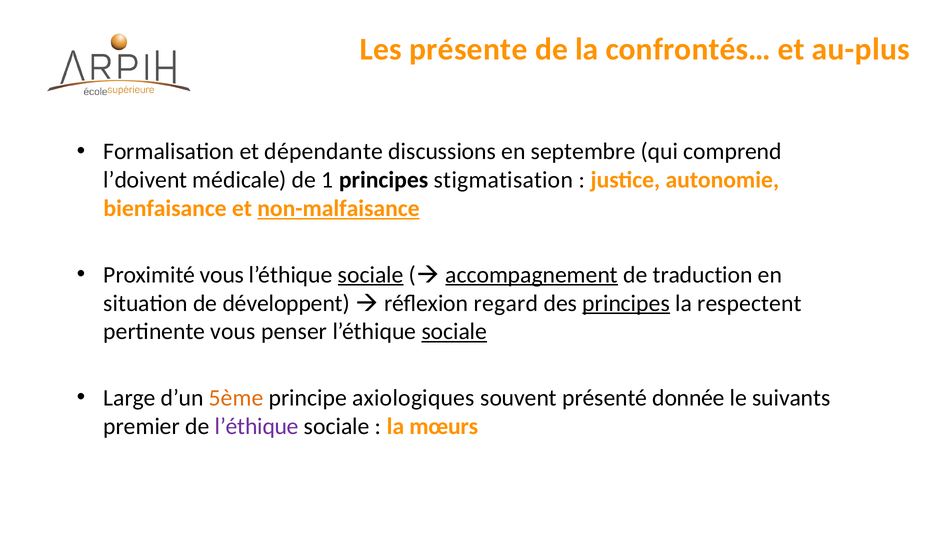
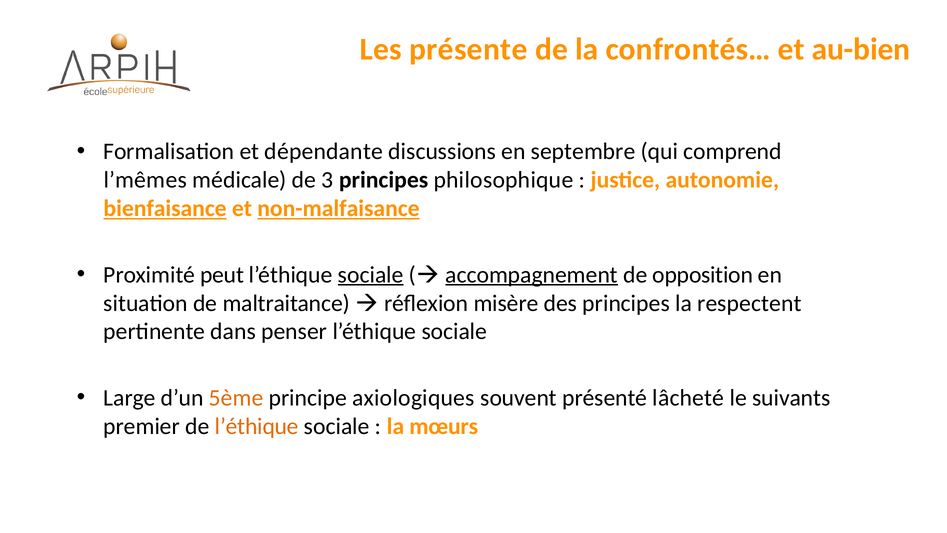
au-plus: au-plus -> au-bien (861, 49)
l’doivent: l’doivent -> l’mêmes (145, 180)
1: 1 -> 3 (327, 180)
stigmatisation: stigmatisation -> philosophique (504, 180)
bienfaisance underline: none -> present (165, 208)
Proximité vous: vous -> peut (222, 275)
traduction: traduction -> opposition (703, 275)
développent: développent -> maltraitance (286, 303)
regard: regard -> misère (506, 303)
principes underline: present -> none (626, 303)
pertinente vous: vous -> dans (233, 331)
sociale underline: present -> none (454, 331)
donnée: donnée -> lâcheté (688, 398)
l’éthique colour: purple -> orange (257, 426)
